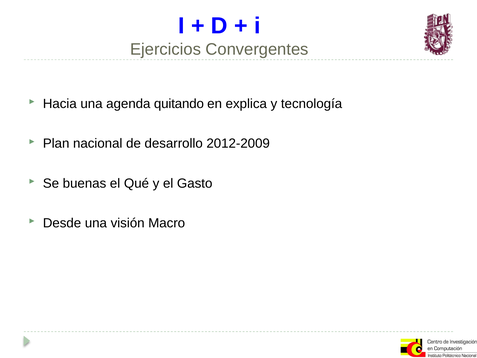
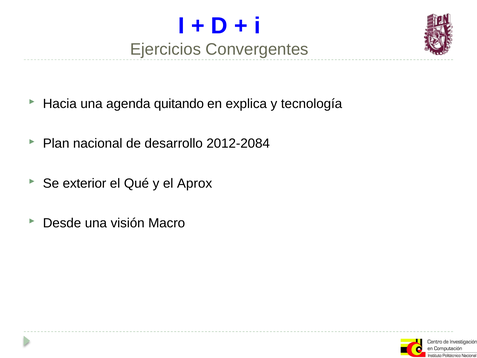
2012-2009: 2012-2009 -> 2012-2084 (238, 144)
buenas: buenas -> exterior (85, 183)
Gasto: Gasto -> Aprox (195, 183)
